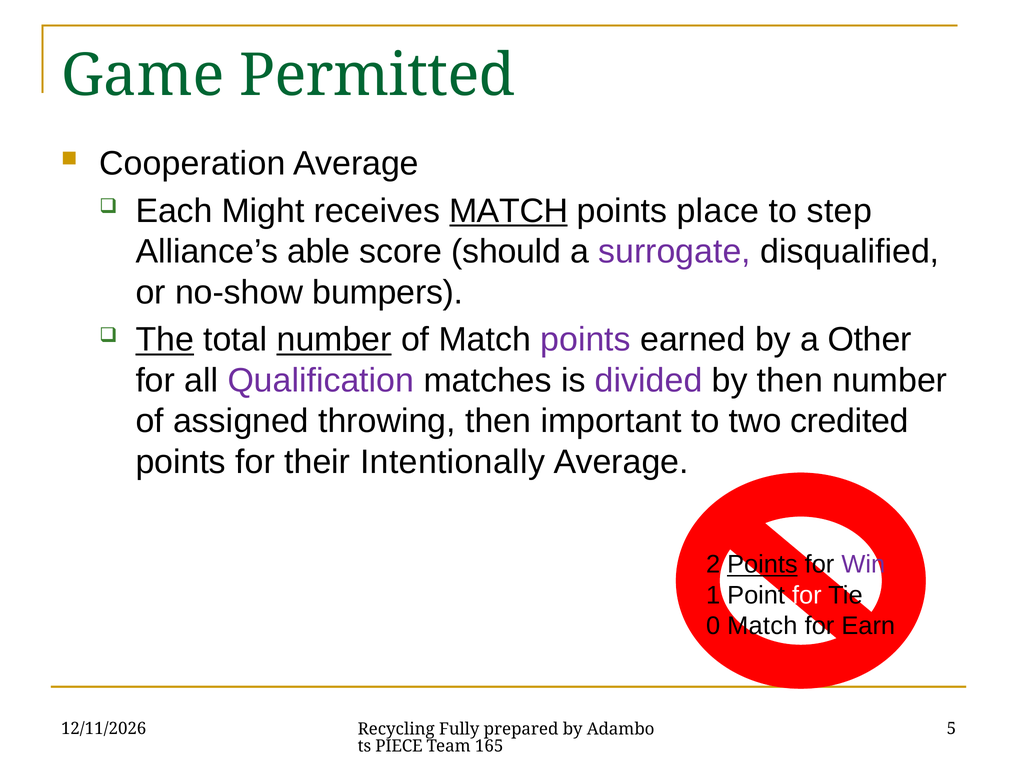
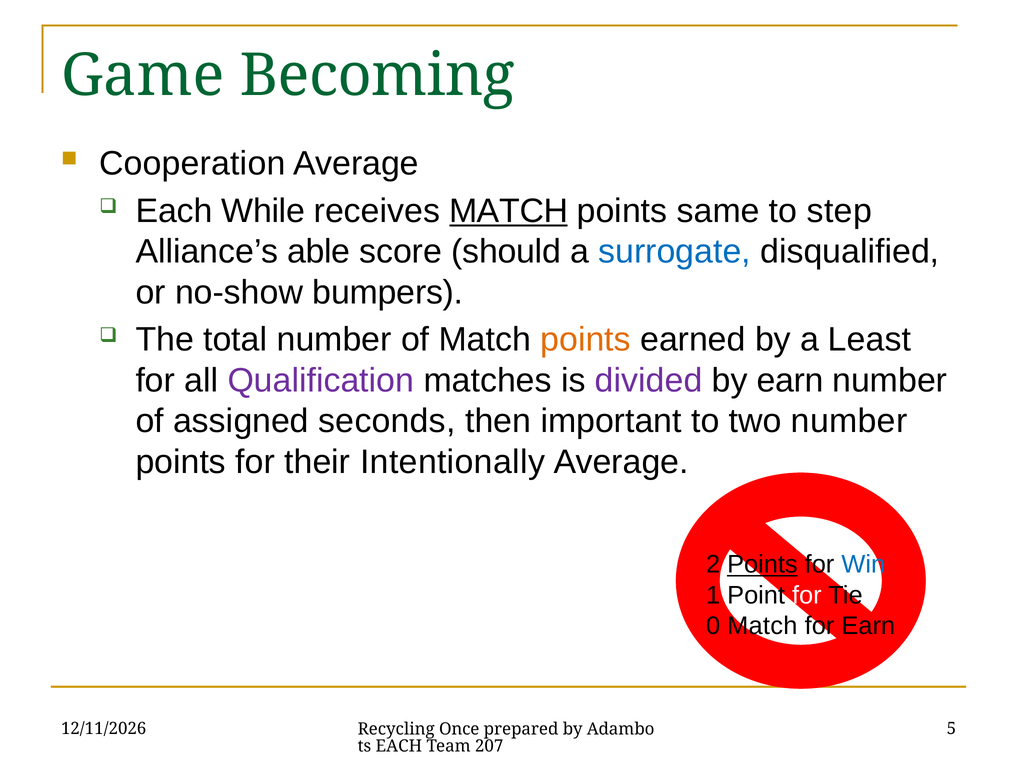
Permitted: Permitted -> Becoming (377, 76)
Might: Might -> While (263, 211)
place: place -> same (718, 211)
surrogate colour: purple -> blue (675, 252)
The underline: present -> none (165, 340)
number underline: present -> none (334, 340)
points colour: purple -> orange (586, 340)
Other: Other -> Least (869, 340)
by then: then -> earn (790, 380)
throwing: throwing -> seconds (387, 421)
two credited: credited -> number (849, 421)
Win colour: purple -> blue (863, 564)
Fully: Fully -> Once (459, 729)
PIECE: PIECE -> EACH (399, 746)
165: 165 -> 207 (489, 746)
